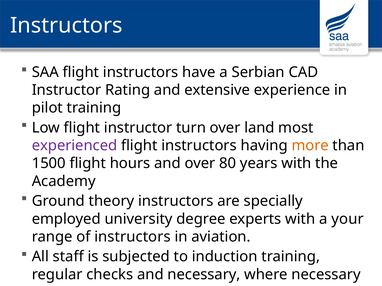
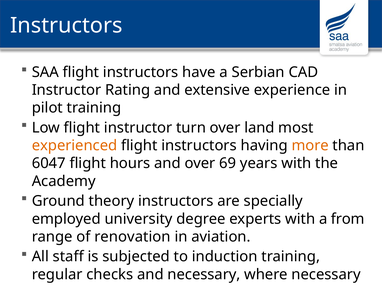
experienced colour: purple -> orange (75, 146)
1500: 1500 -> 6047 (49, 164)
80: 80 -> 69 (228, 164)
your: your -> from (348, 219)
of instructors: instructors -> renovation (132, 237)
